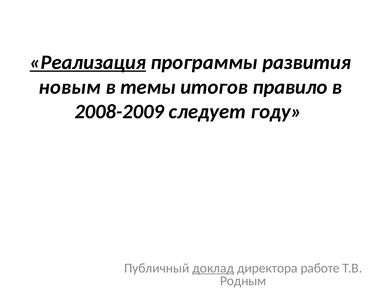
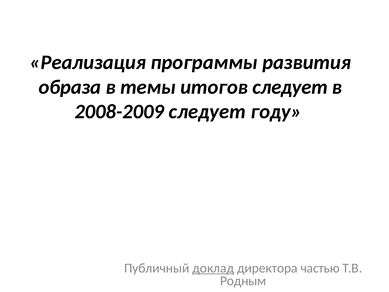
Реализация underline: present -> none (88, 62)
новым: новым -> образа (70, 87)
итогов правило: правило -> следует (290, 87)
работе: работе -> частью (320, 268)
